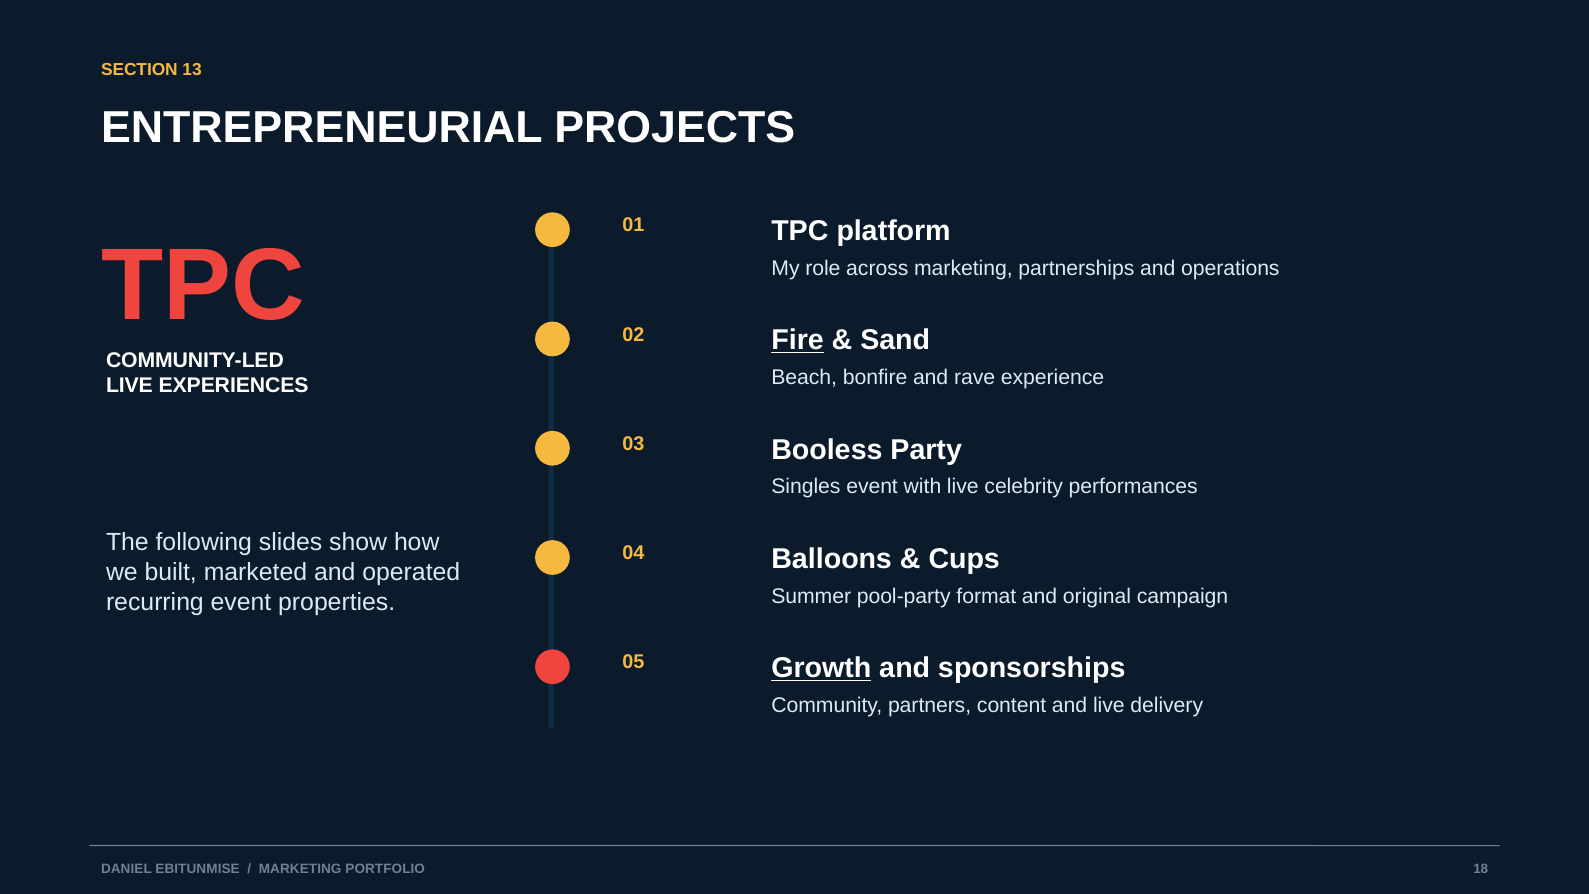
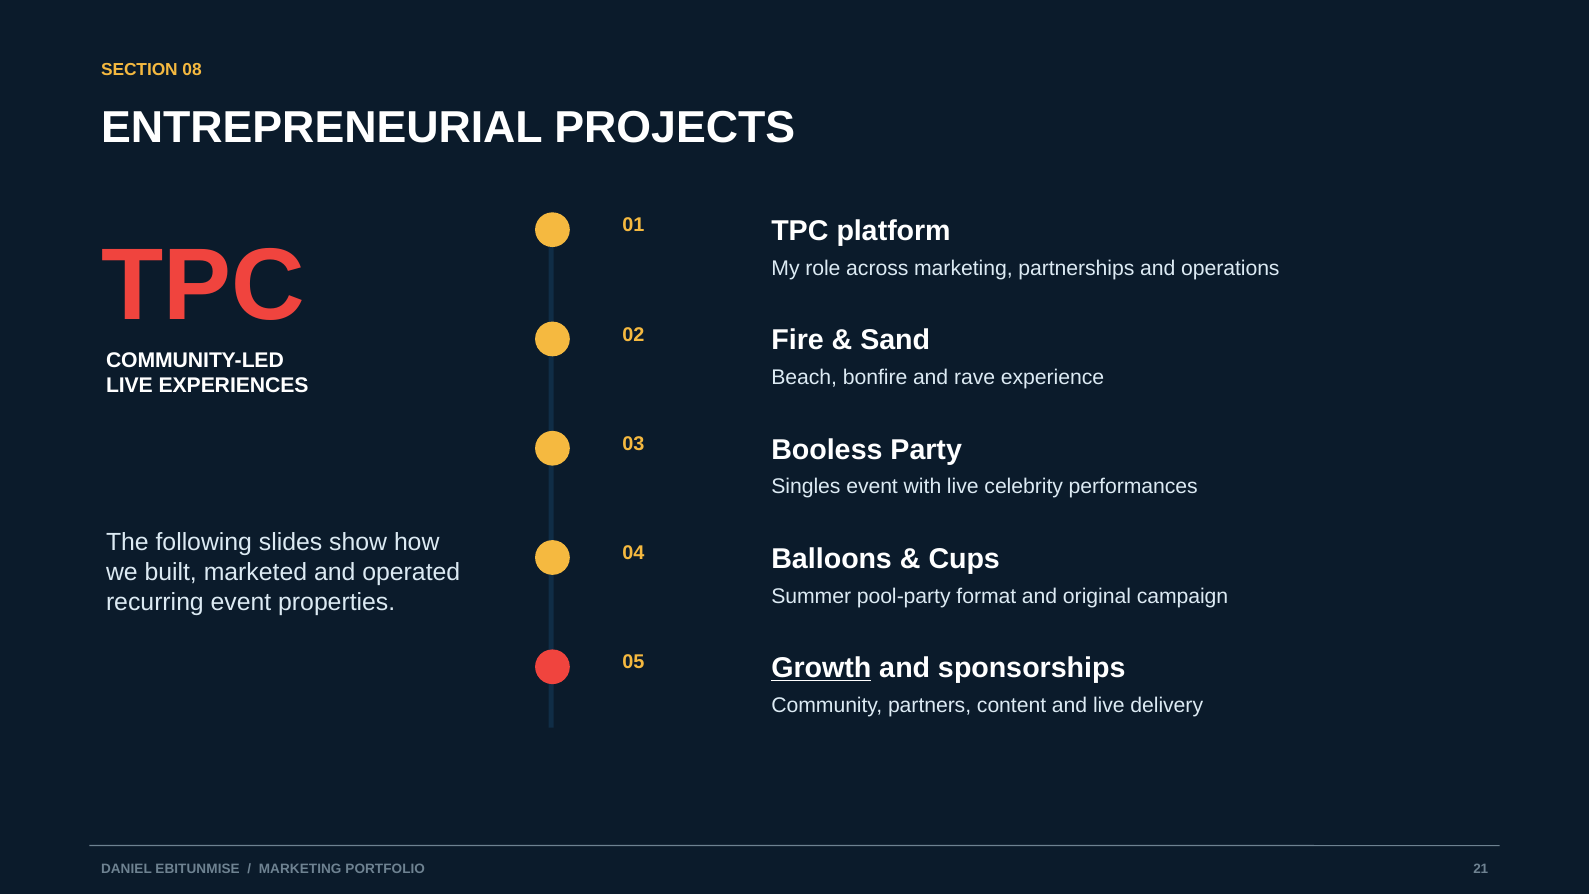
13: 13 -> 08 (192, 70)
Fire underline: present -> none (798, 340)
18: 18 -> 21 (1481, 869)
